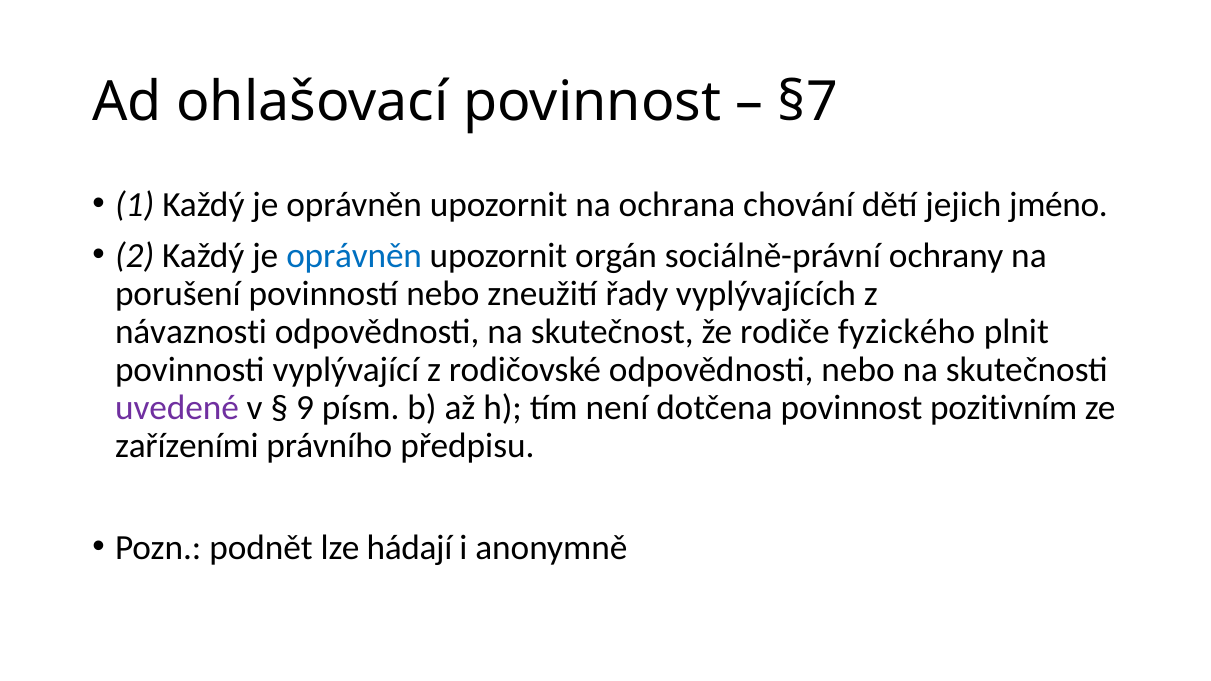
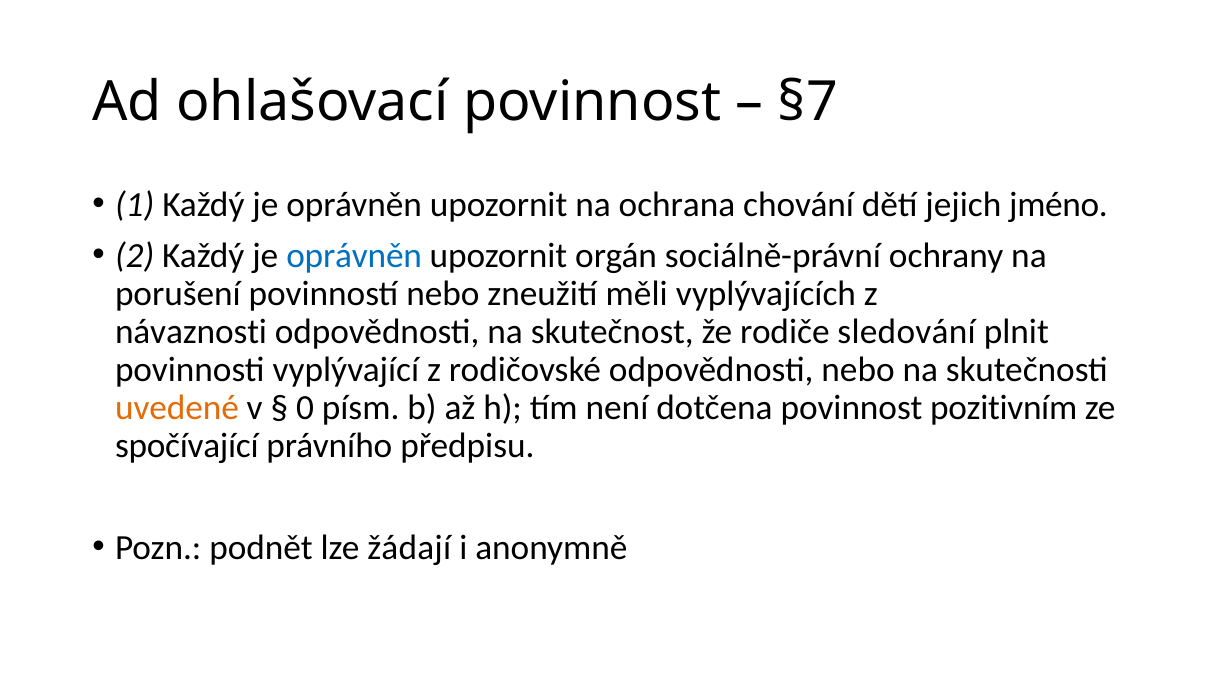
řady: řady -> měli (637, 294)
fyzického: fyzického -> sledování (907, 332)
uvedené colour: purple -> orange (177, 408)
9: 9 -> 0 (305, 408)
zařízeními: zařízeními -> spočívající (187, 446)
hádají: hádají -> žádají (409, 548)
